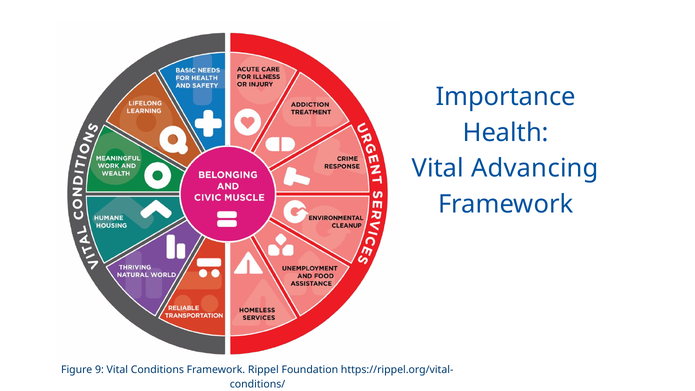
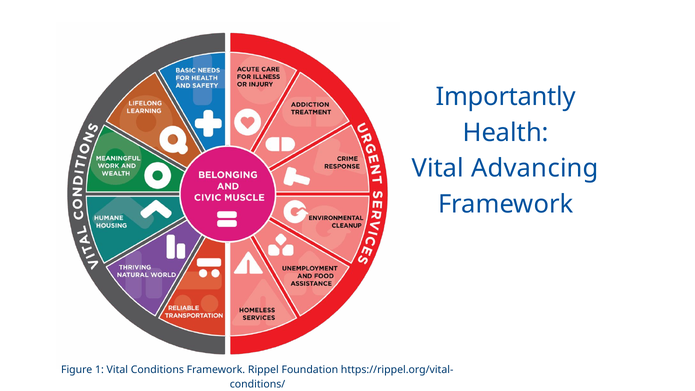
Importance: Importance -> Importantly (506, 97)
9: 9 -> 1 (99, 370)
